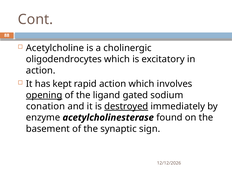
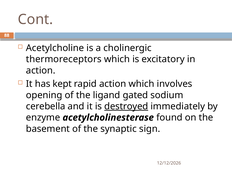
oligodendrocytes: oligodendrocytes -> thermoreceptors (64, 59)
opening underline: present -> none (44, 95)
conation: conation -> cerebella (46, 106)
